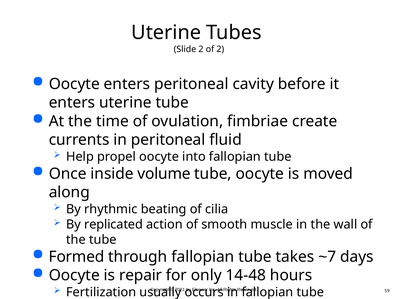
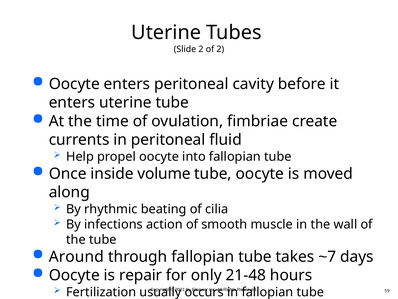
replicated: replicated -> infections (113, 224)
Formed: Formed -> Around (76, 256)
14-48: 14-48 -> 21-48 (246, 275)
